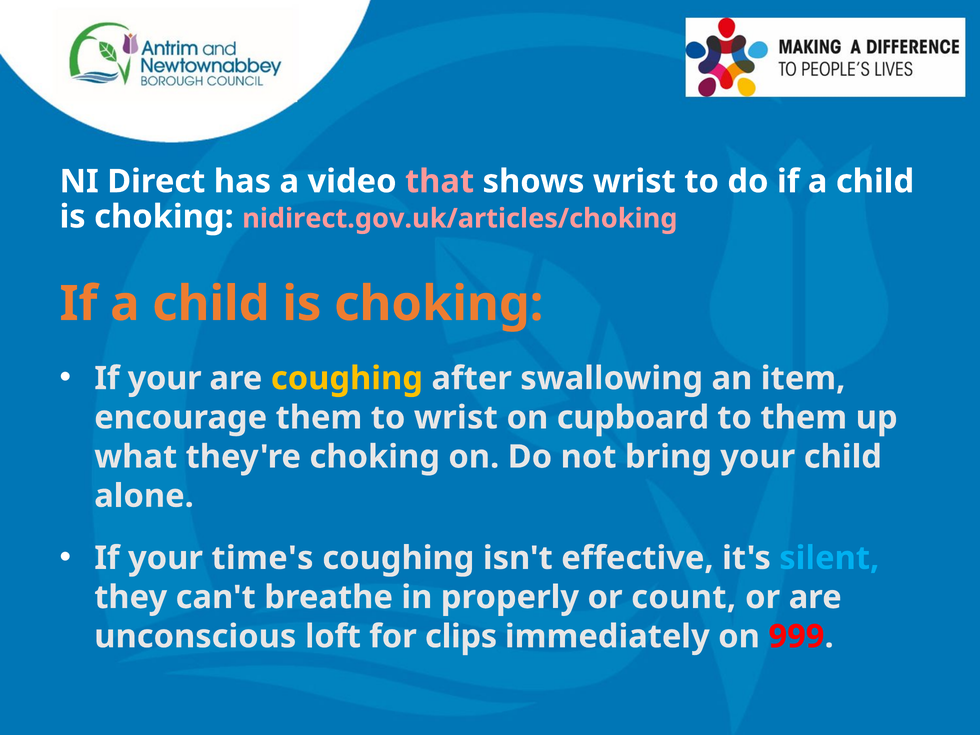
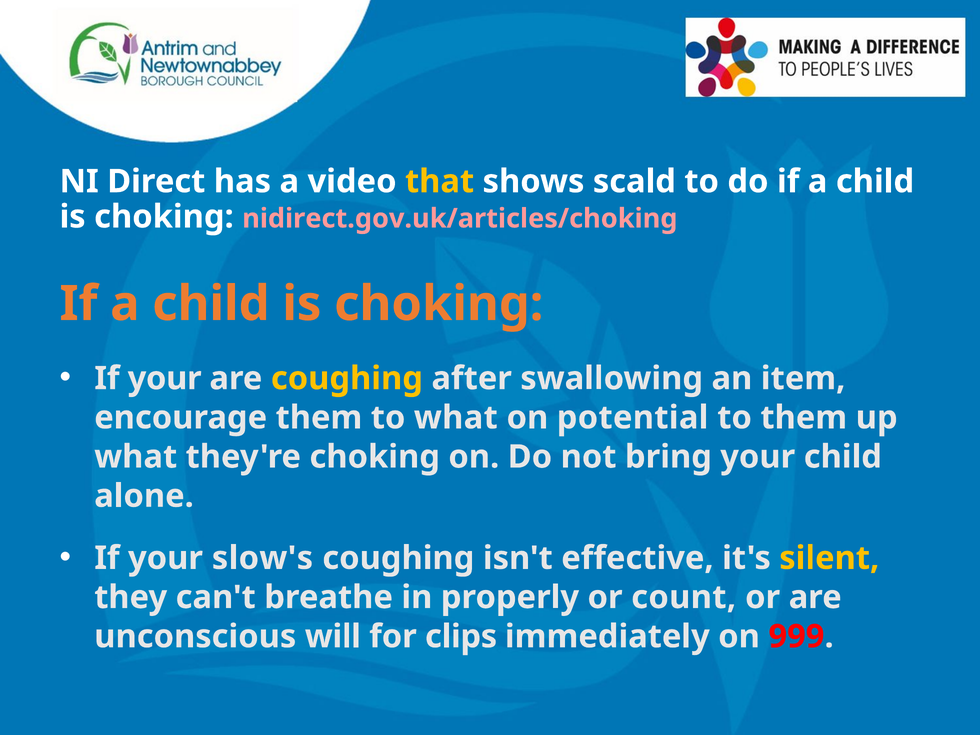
that colour: pink -> yellow (440, 181)
shows wrist: wrist -> scald (634, 181)
to wrist: wrist -> what (456, 418)
cupboard: cupboard -> potential (633, 418)
time's: time's -> slow's (262, 558)
silent colour: light blue -> yellow (829, 558)
loft: loft -> will (333, 637)
